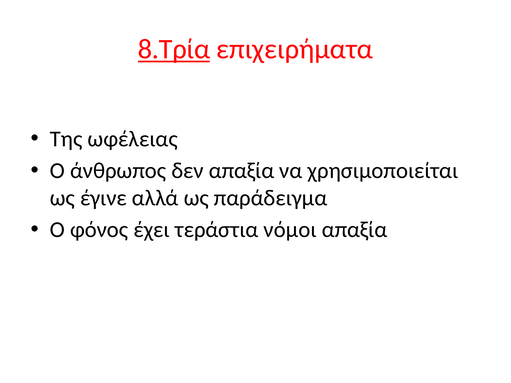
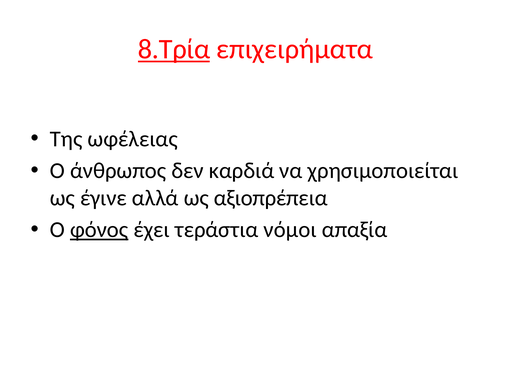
δεν απαξία: απαξία -> καρδιά (242, 171)
παράδειγμα: παράδειγμα -> αξιοπρέπεια (271, 198)
φόνος underline: none -> present (99, 230)
